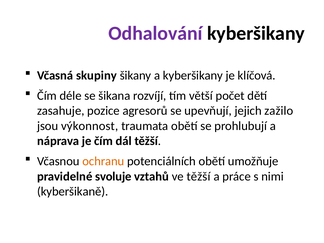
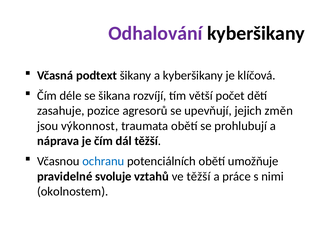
skupiny: skupiny -> podtext (97, 75)
zažilo: zažilo -> změn (279, 111)
ochranu colour: orange -> blue (103, 161)
kyberšikaně: kyberšikaně -> okolnostem (73, 192)
